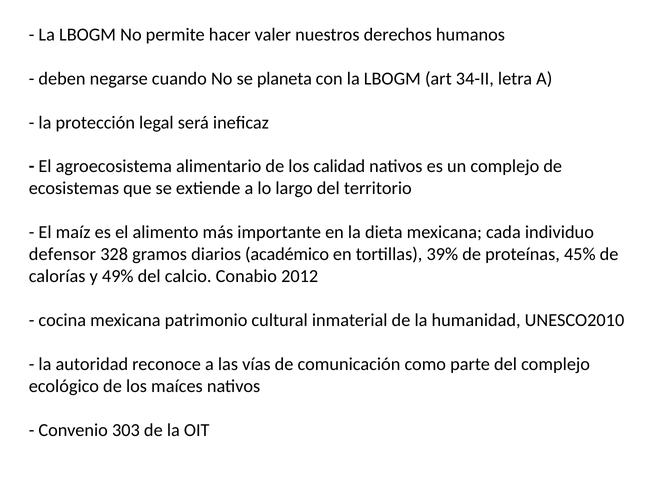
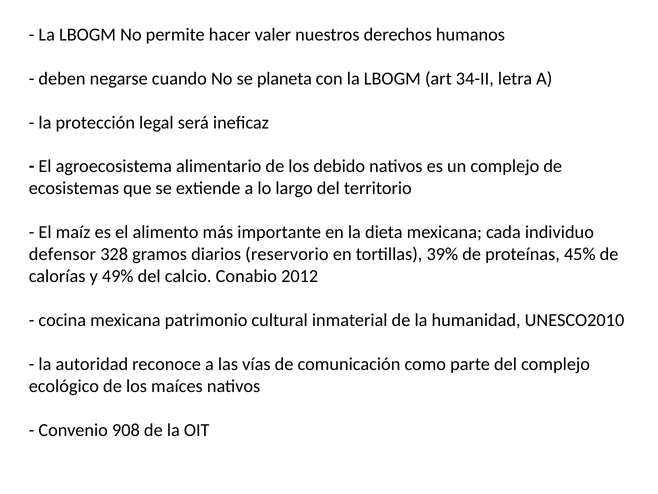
calidad: calidad -> debido (339, 166)
académico: académico -> reservorio (287, 254)
303: 303 -> 908 (126, 430)
